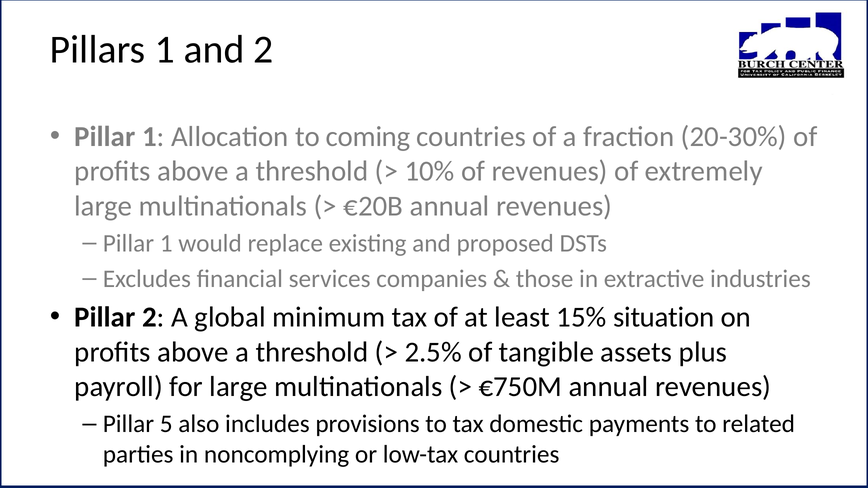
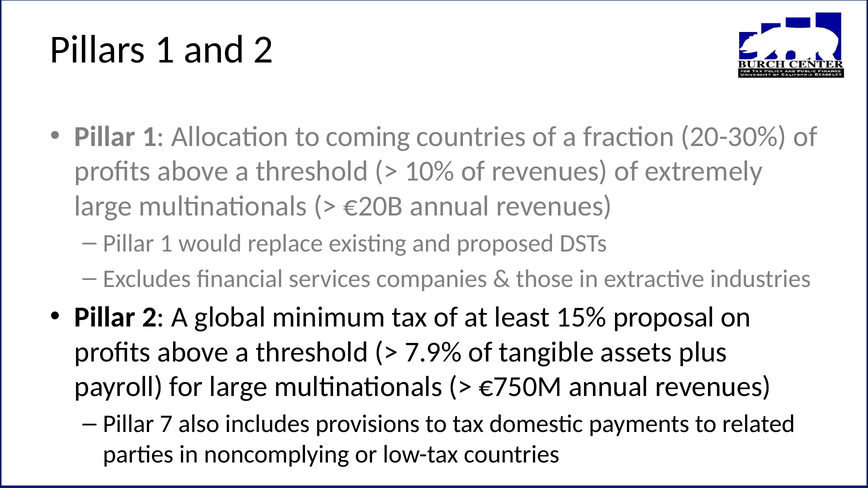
situation: situation -> proposal (664, 317)
2.5%: 2.5% -> 7.9% (433, 352)
5: 5 -> 7 (166, 424)
